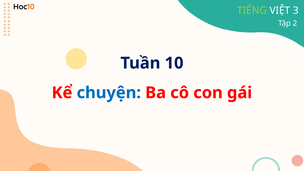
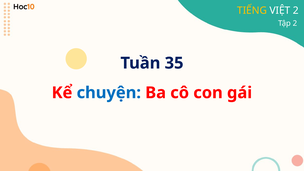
TIẾNG colour: light green -> yellow (252, 10)
VIỆT 3: 3 -> 2 (296, 10)
10: 10 -> 35 (174, 63)
